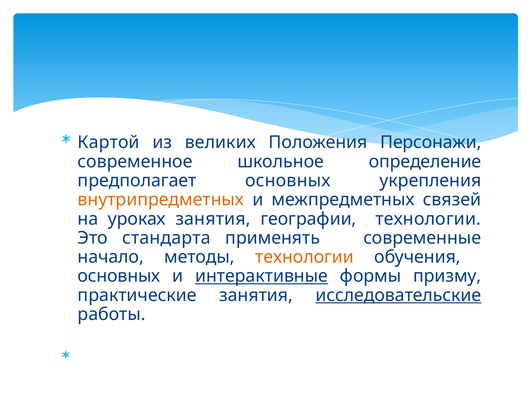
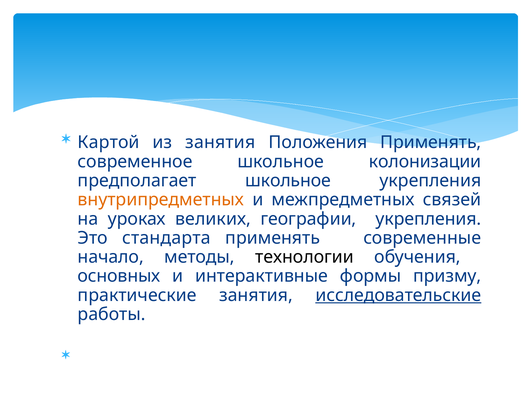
из великих: великих -> занятия (220, 143)
Положения Персонажи: Персонажи -> Применять (431, 143)
определение: определение -> колонизации (425, 162)
предполагает основных: основных -> школьное (288, 181)
уроках занятия: занятия -> великих (213, 219)
географии технологии: технологии -> укрепления (428, 219)
технологии colour: orange -> black (304, 257)
интерактивные underline: present -> none (262, 276)
